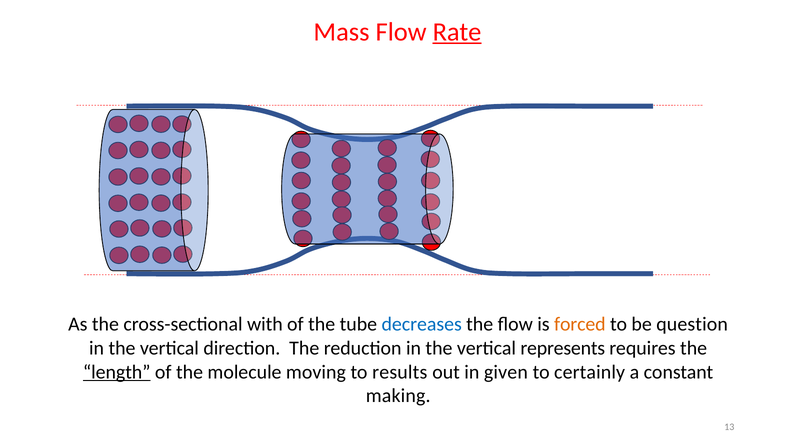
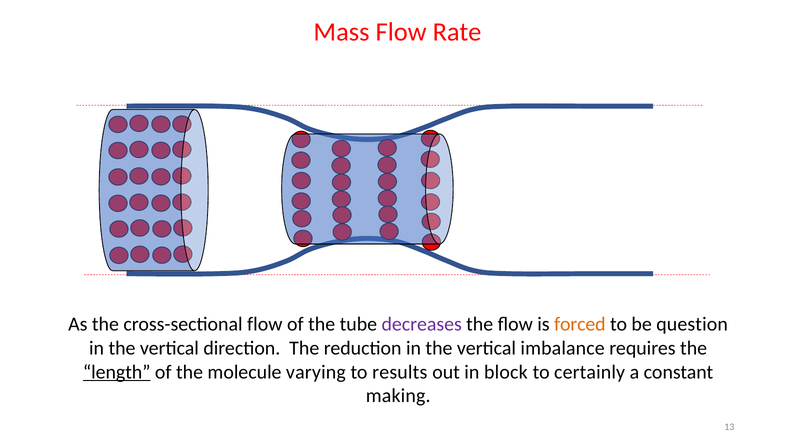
Rate underline: present -> none (457, 32)
cross-sectional with: with -> flow (265, 325)
decreases colour: blue -> purple (422, 325)
represents: represents -> imbalance (563, 348)
moving: moving -> varying (316, 372)
given: given -> block (506, 372)
